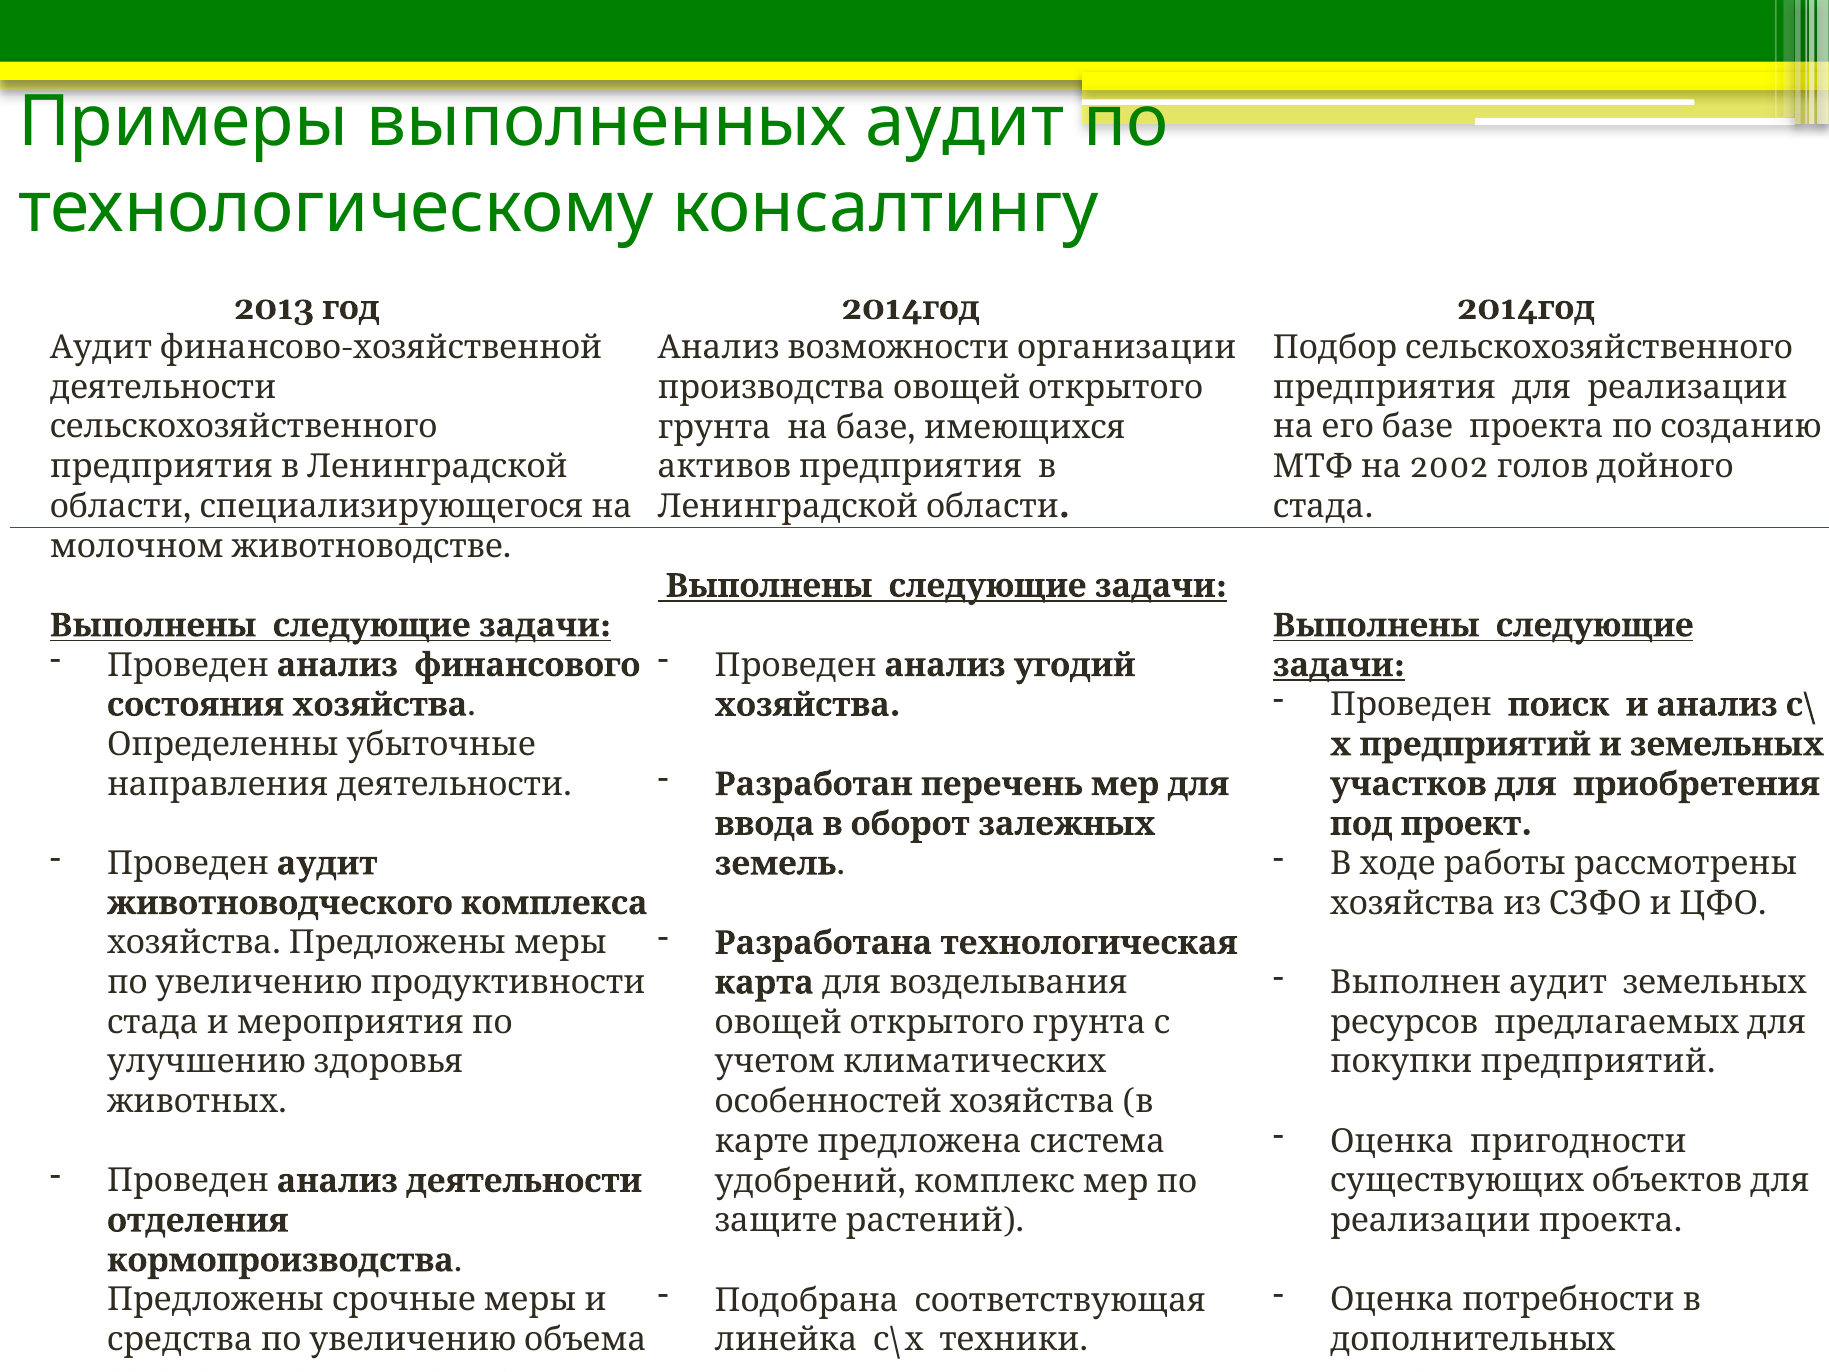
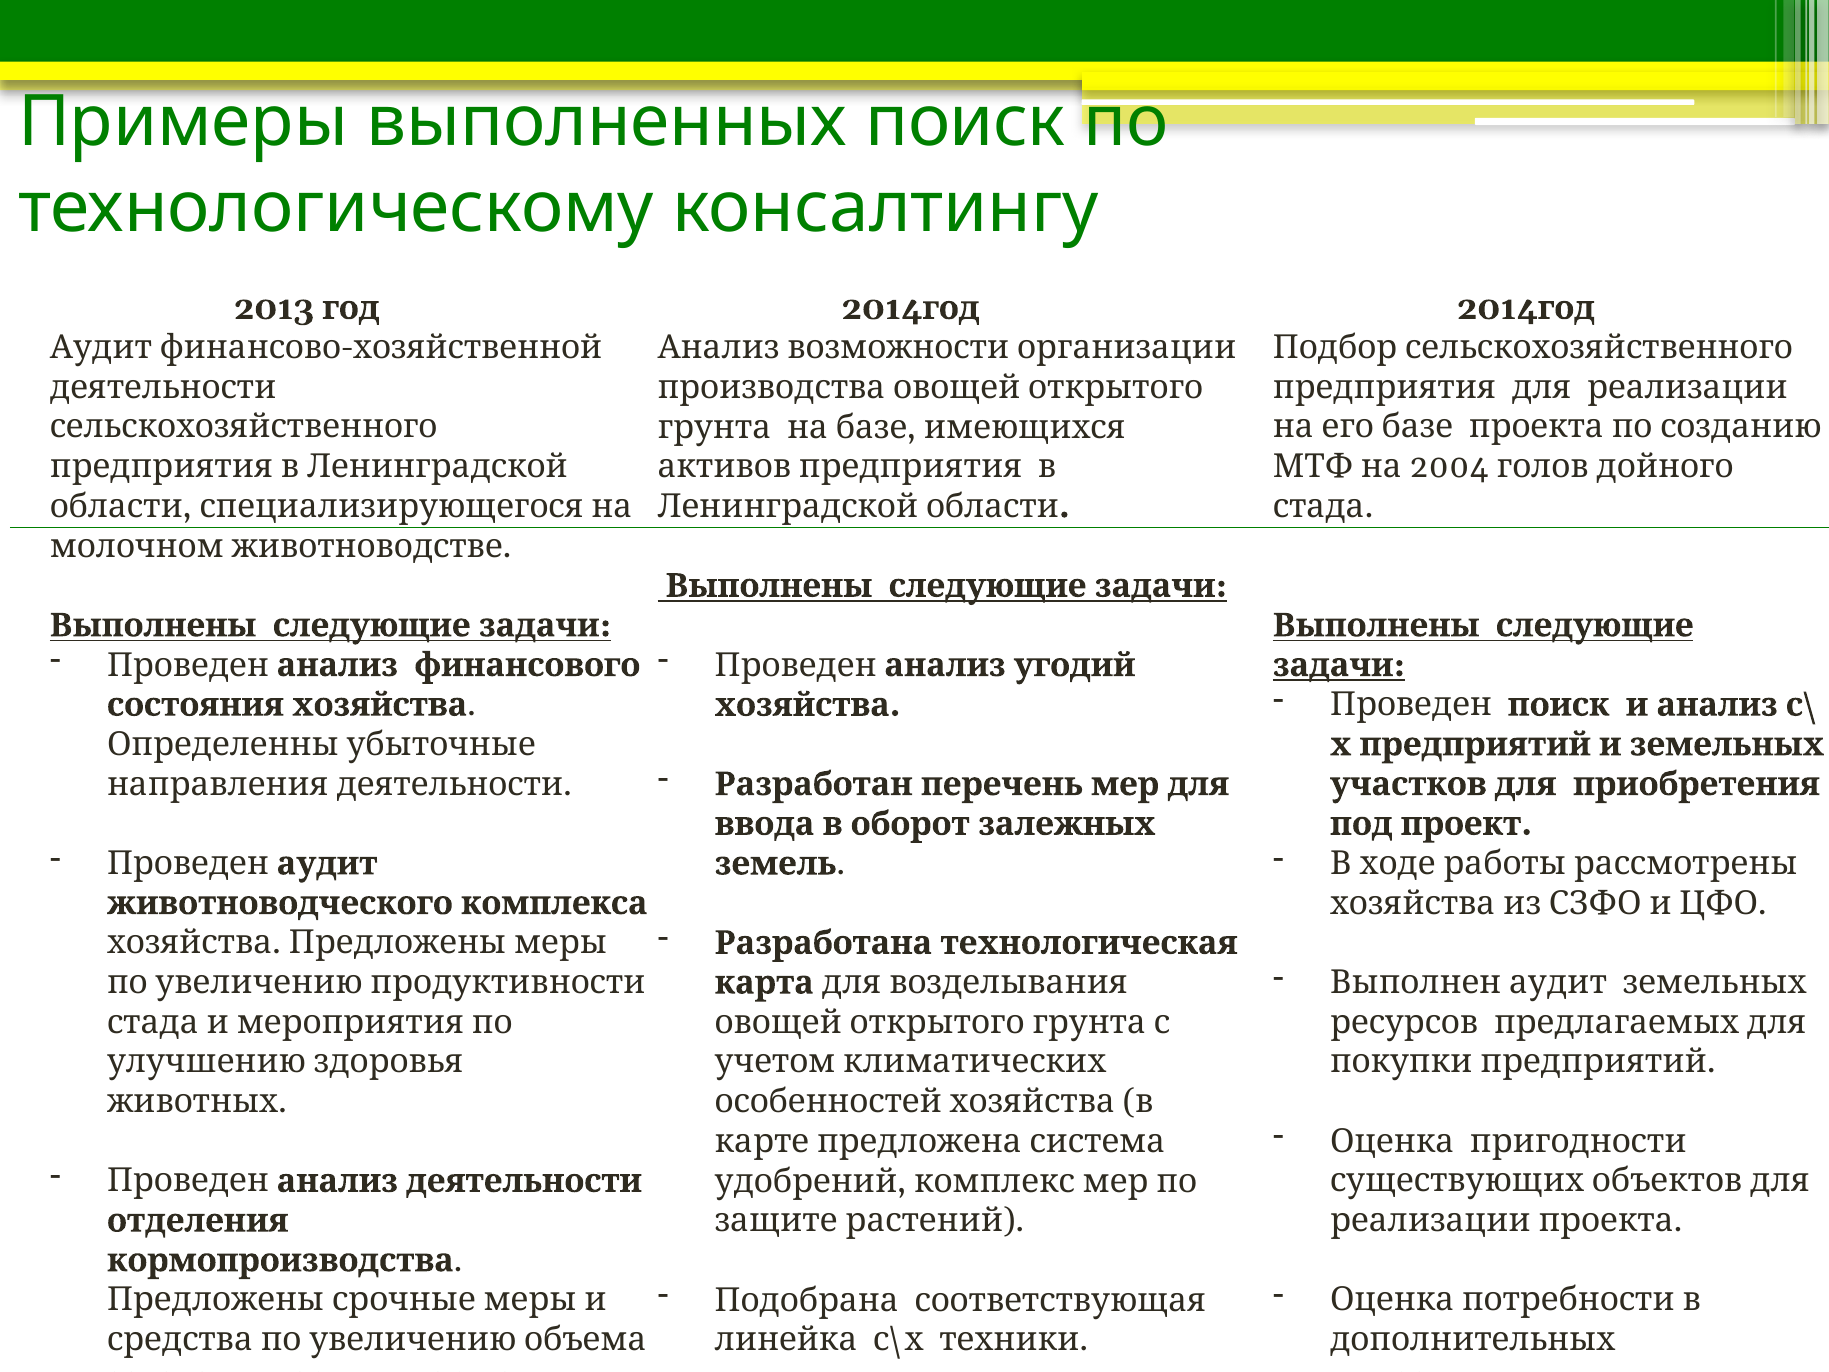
выполненных аудит: аудит -> поиск (966, 122)
2002: 2002 -> 2004 (1449, 467)
